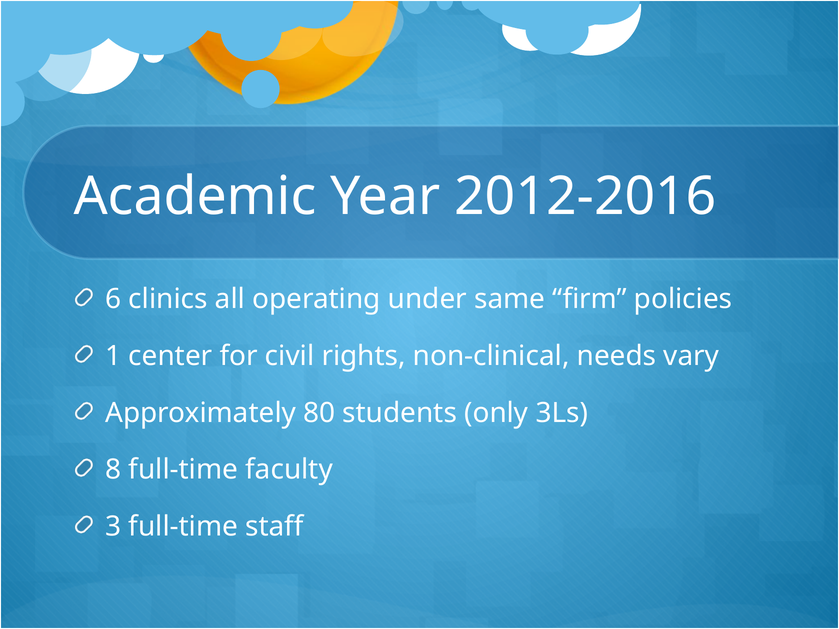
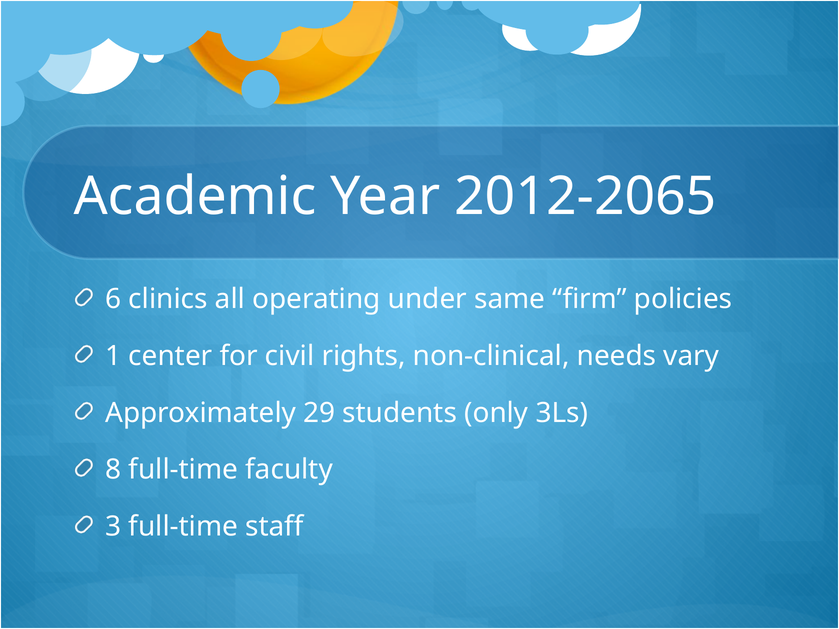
2012-2016: 2012-2016 -> 2012-2065 (585, 196)
80: 80 -> 29 (319, 413)
